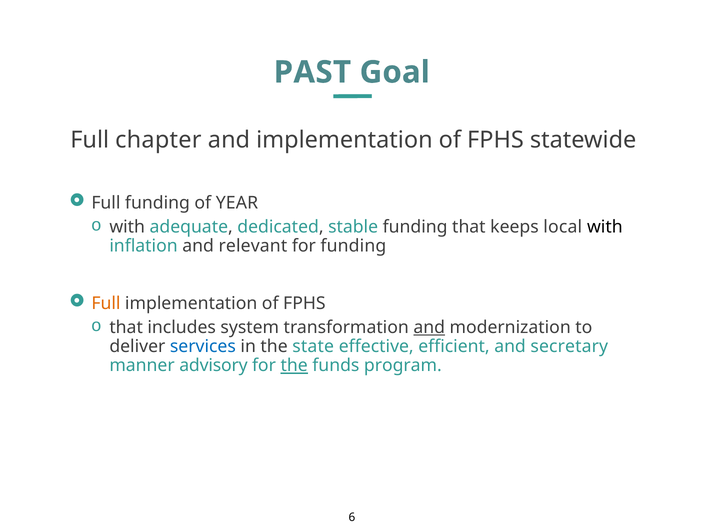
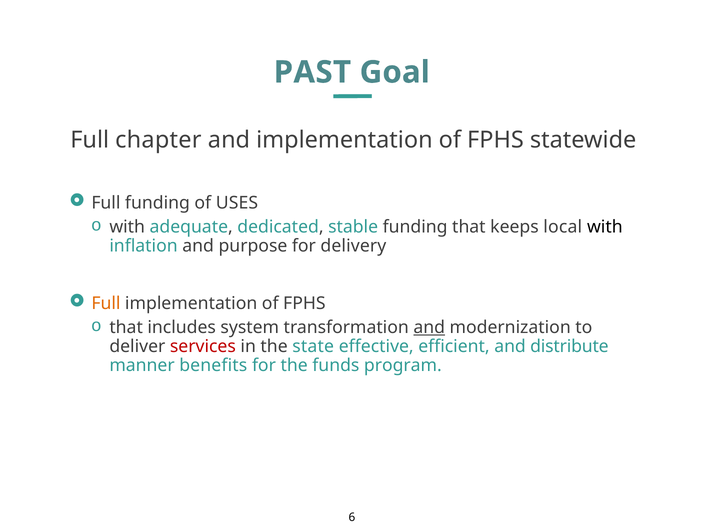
YEAR: YEAR -> USES (237, 203)
relevant: relevant -> purpose (253, 246)
for funding: funding -> delivery (353, 246)
services colour: blue -> red (203, 346)
secretary: secretary -> distribute (569, 346)
advisory: advisory -> benefits (213, 366)
the underline: present -> none (294, 366)
